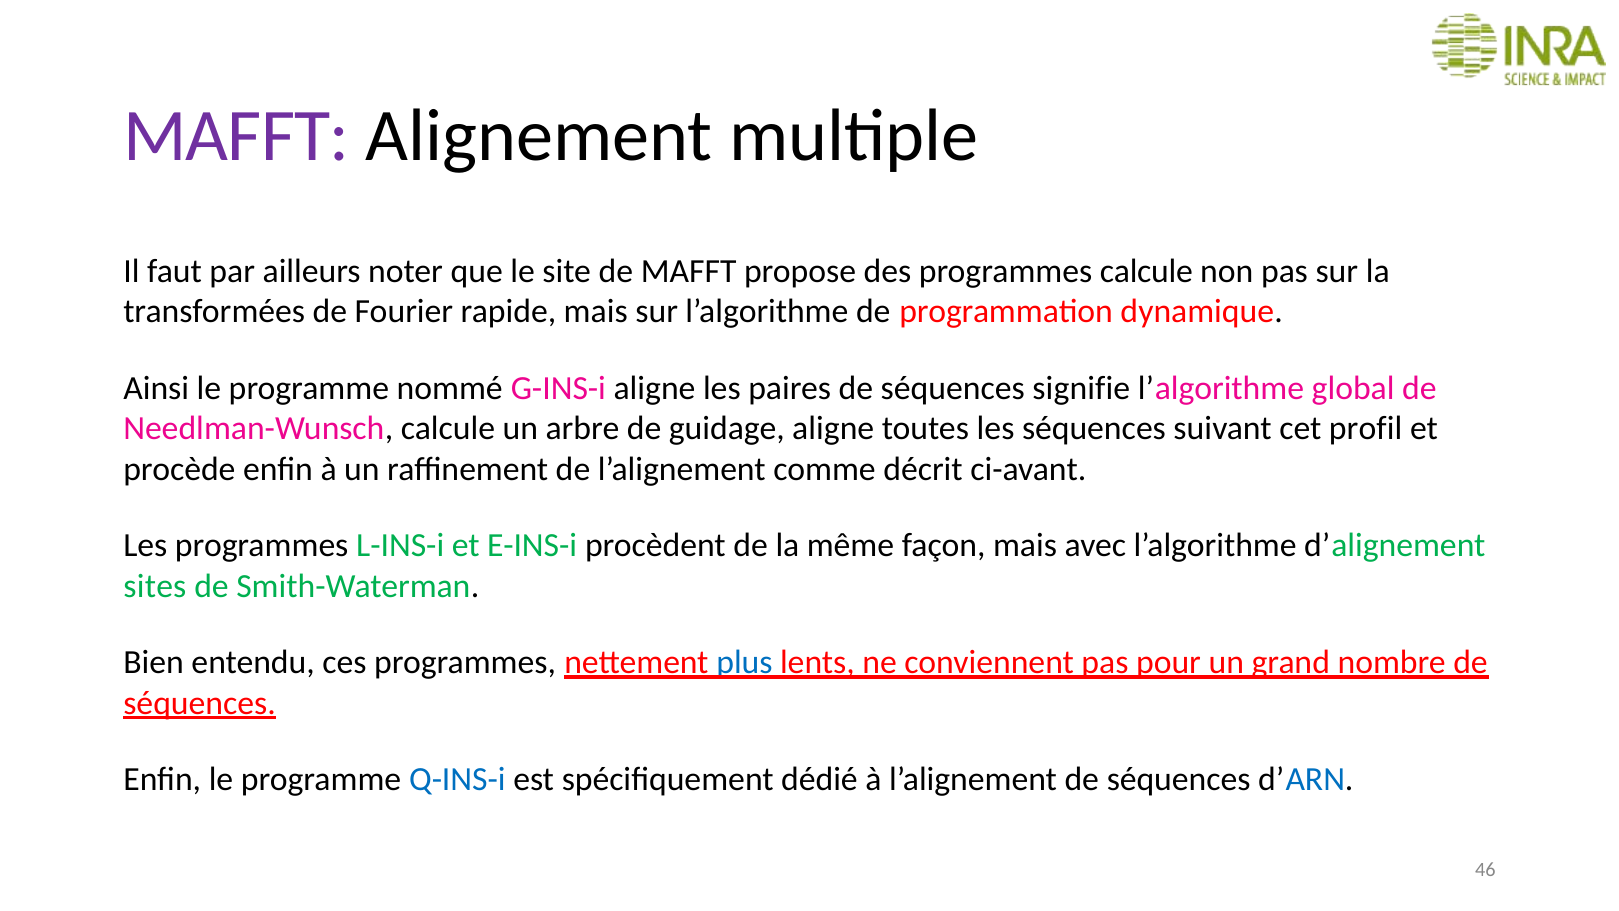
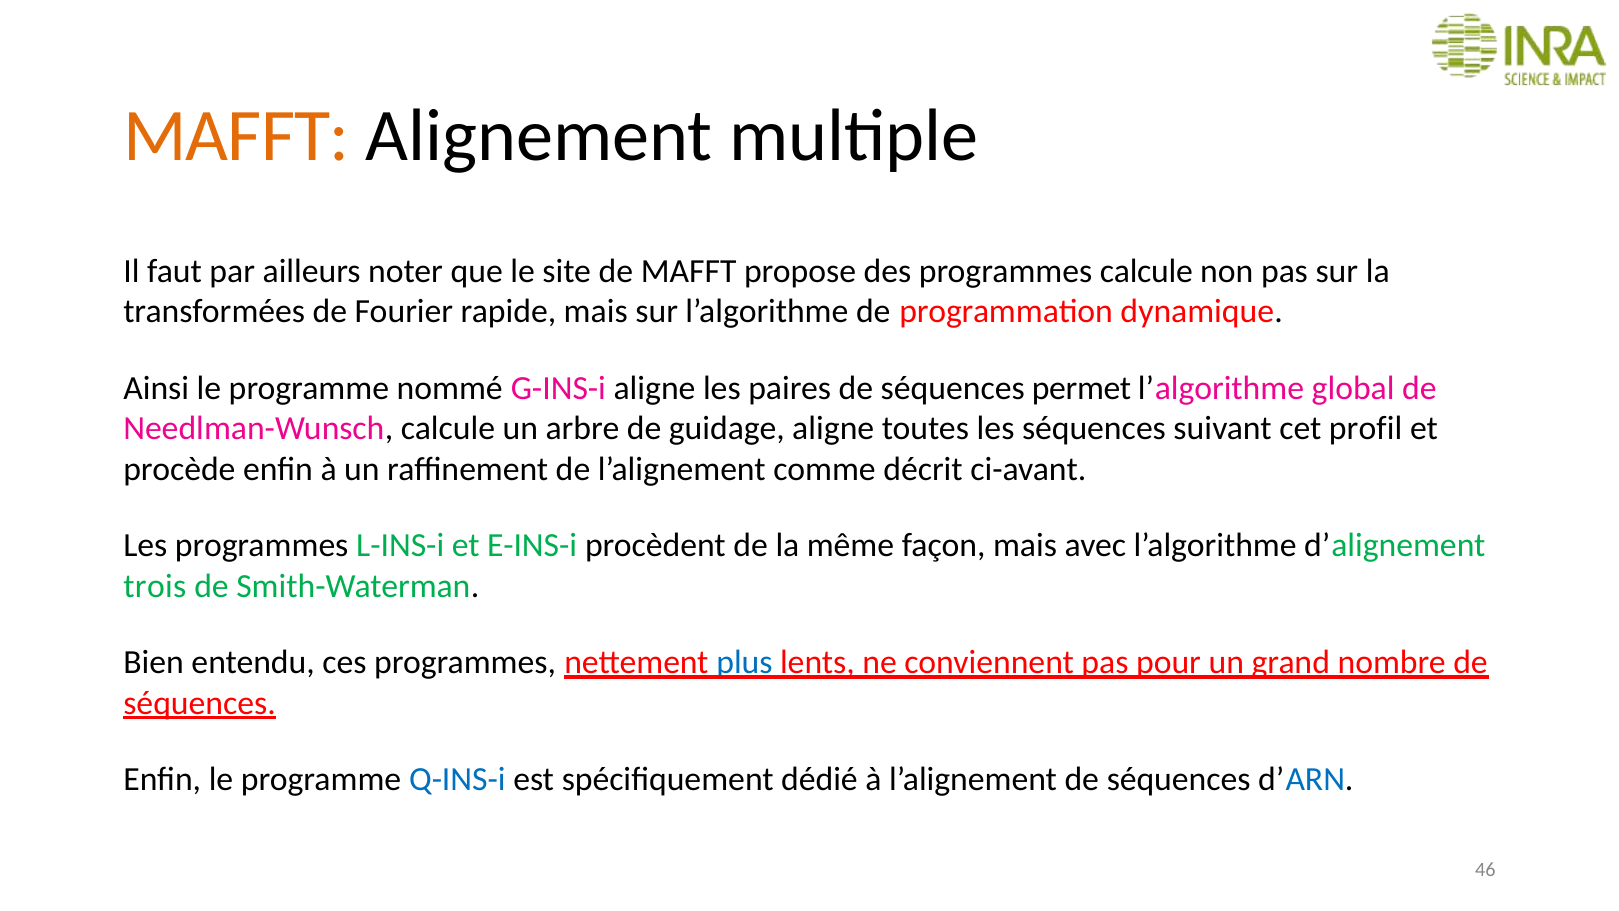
MAFFT colour: purple -> orange (236, 136)
signifie: signifie -> permet (1082, 388)
sites: sites -> trois (155, 586)
